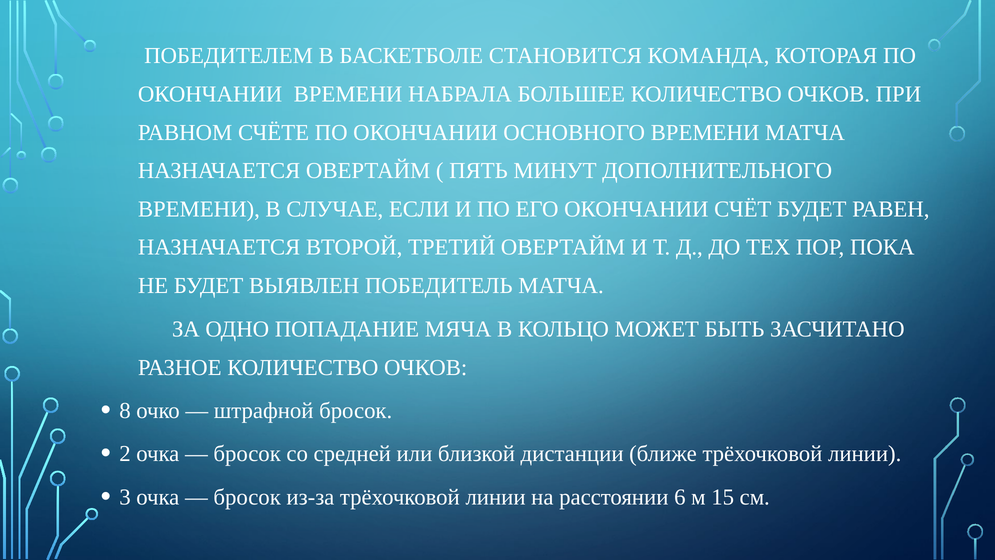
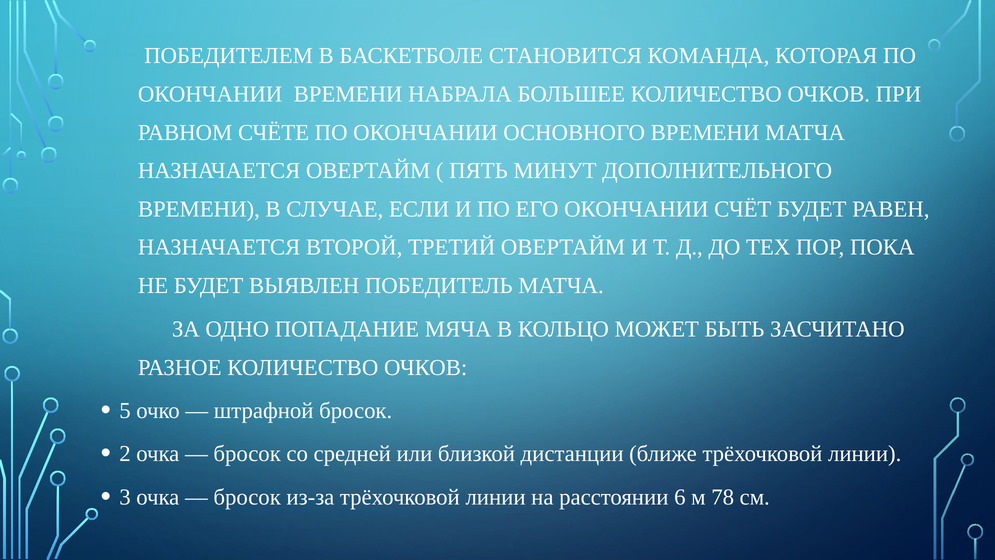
8: 8 -> 5 (125, 410)
15: 15 -> 78 (723, 497)
